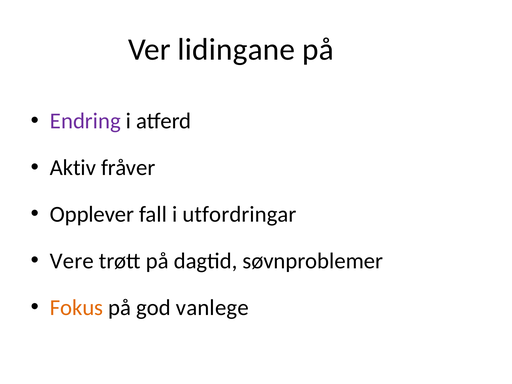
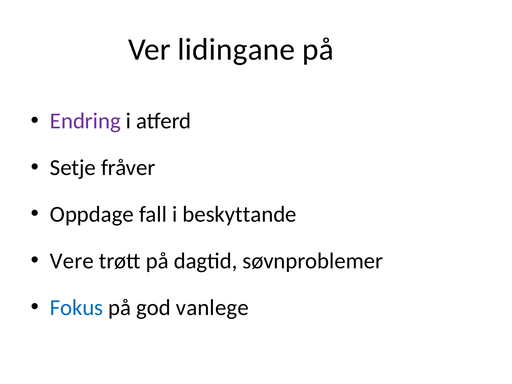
Aktiv: Aktiv -> Setje (73, 168)
Opplever: Opplever -> Oppdage (92, 214)
utfordringar: utfordringar -> beskyttande (240, 214)
Fokus colour: orange -> blue (77, 308)
